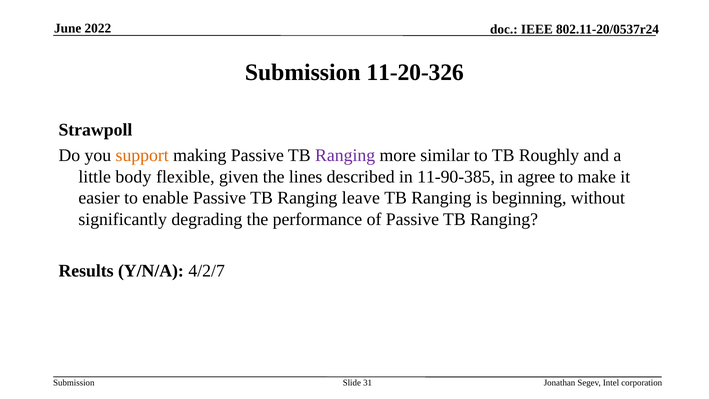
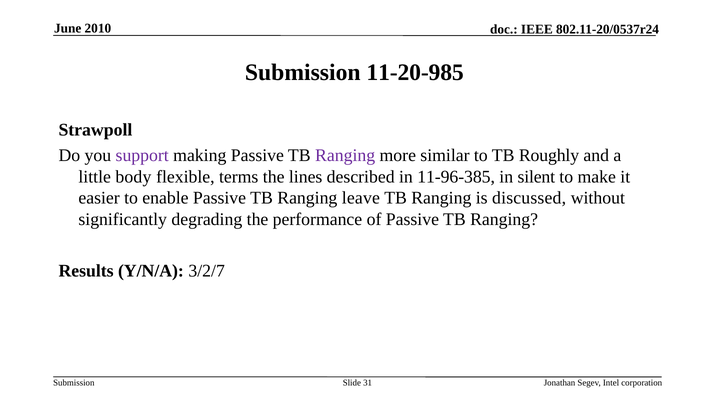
2022: 2022 -> 2010 (98, 28)
11-20-326: 11-20-326 -> 11-20-985 (415, 72)
support colour: orange -> purple (142, 155)
given: given -> terms (239, 177)
11-90-385: 11-90-385 -> 11-96-385 (456, 177)
agree: agree -> silent (536, 177)
beginning: beginning -> discussed (529, 198)
4/2/7: 4/2/7 -> 3/2/7 (207, 271)
